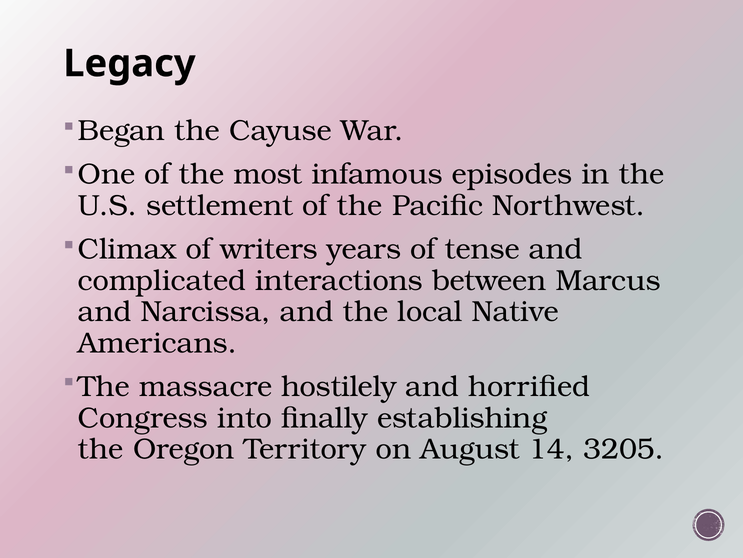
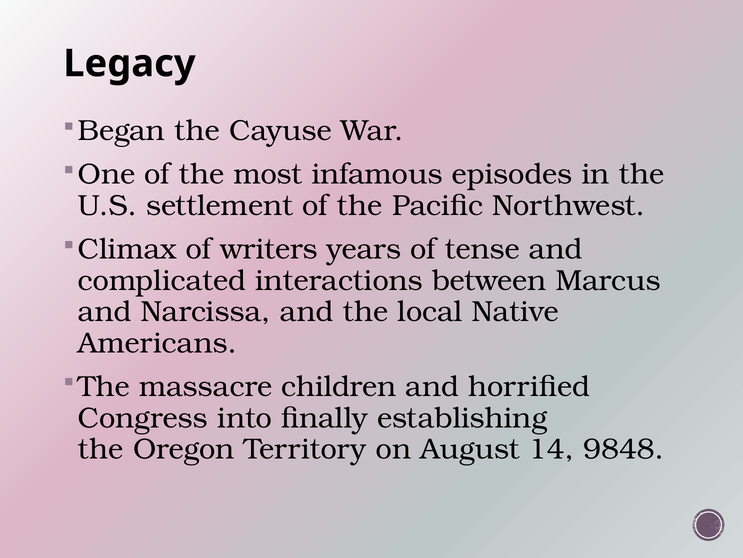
hostilely: hostilely -> children (339, 386)
3205: 3205 -> 9848 (624, 449)
